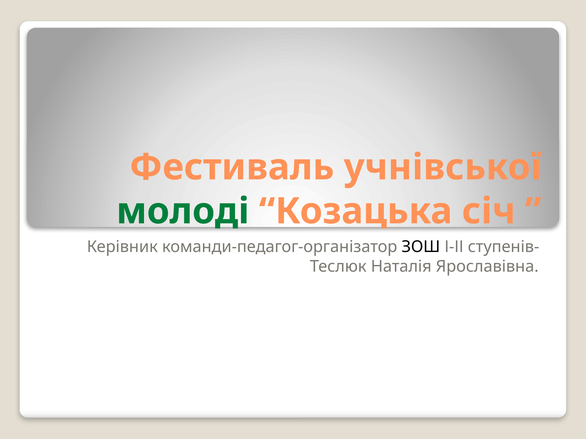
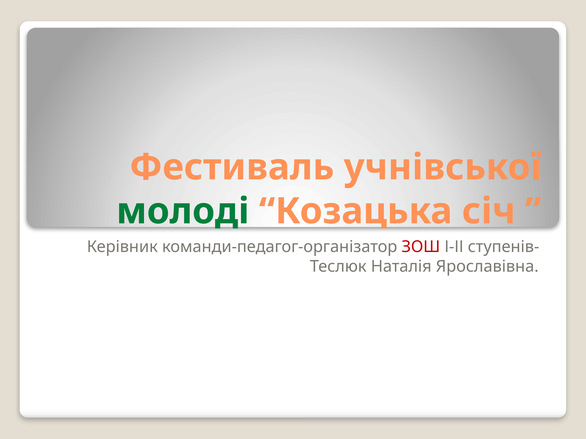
ЗОШ colour: black -> red (421, 247)
